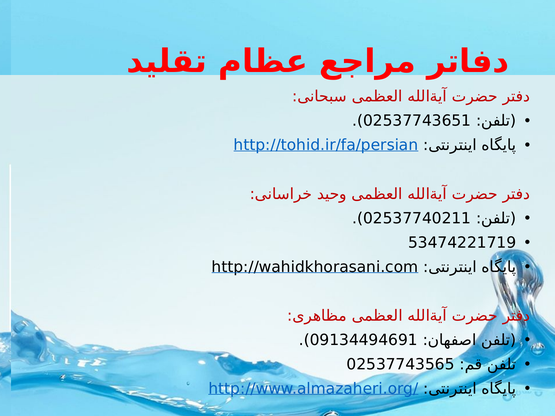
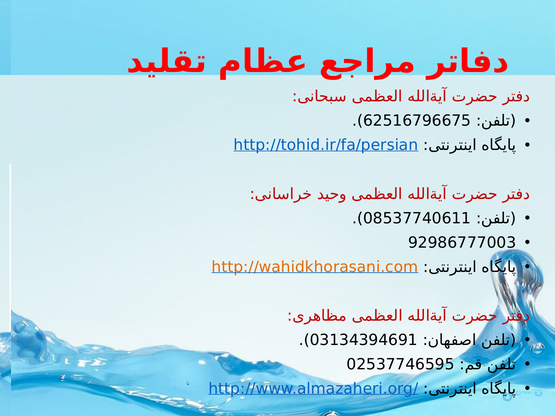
02537743651: 02537743651 -> 62516796675 (417, 121)
02537740211: 02537740211 -> 08537740611 (417, 218)
53474221719: 53474221719 -> 92986777003 (462, 243)
http://wahidkhorasani.com colour: black -> orange (315, 267)
09134494691: 09134494691 -> 03134394691 (364, 340)
02537743565: 02537743565 -> 02537746595 (401, 365)
